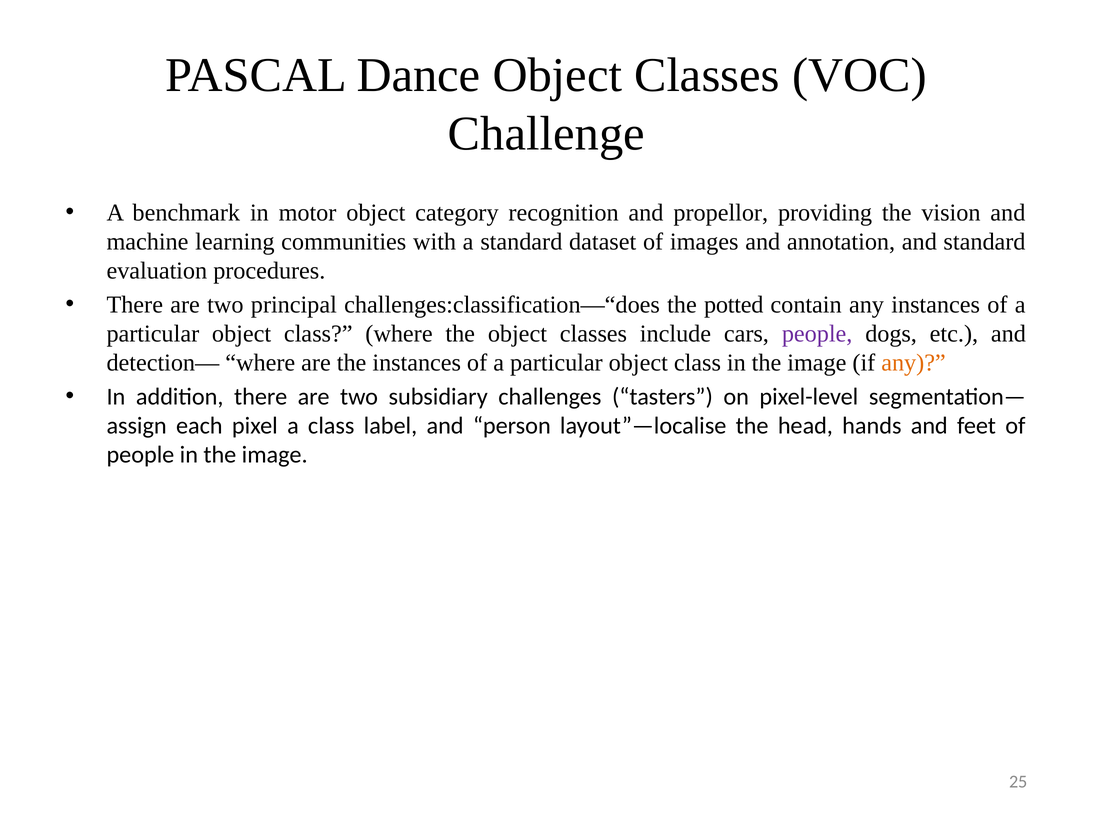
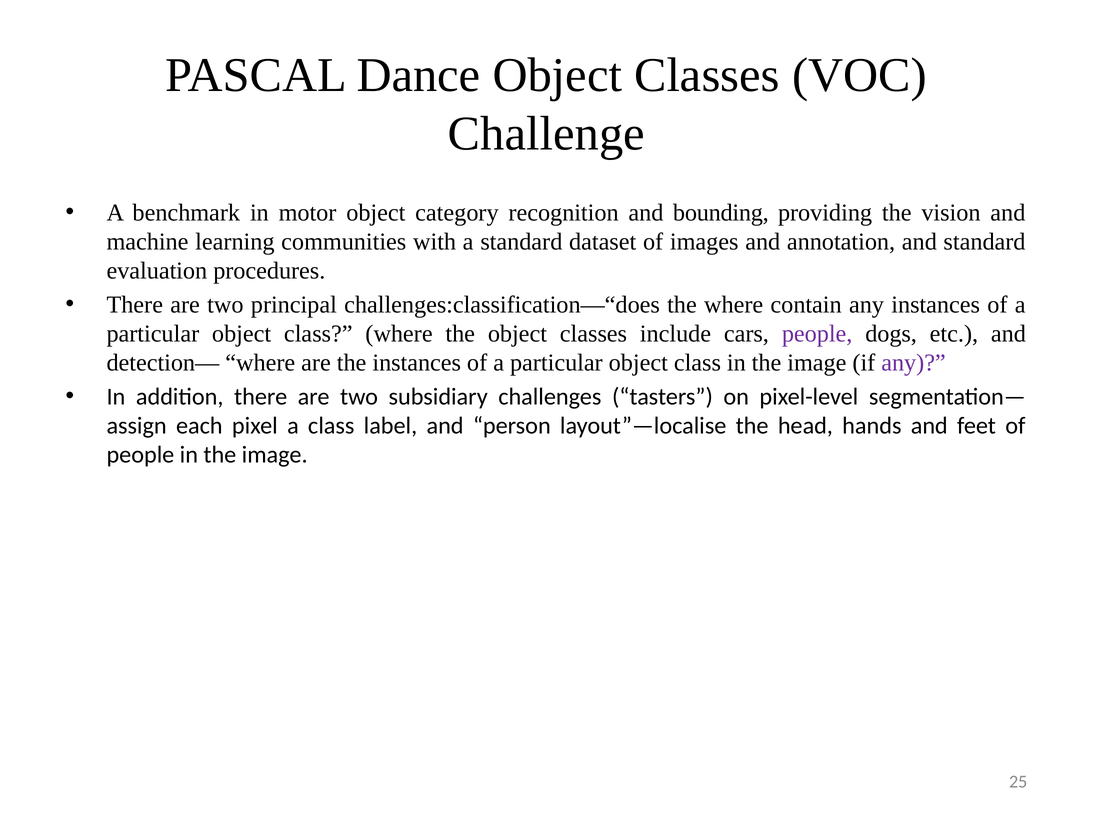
propellor: propellor -> bounding (721, 213)
the potted: potted -> where (734, 305)
any colour: orange -> purple (914, 363)
